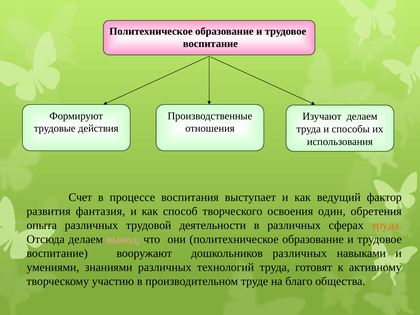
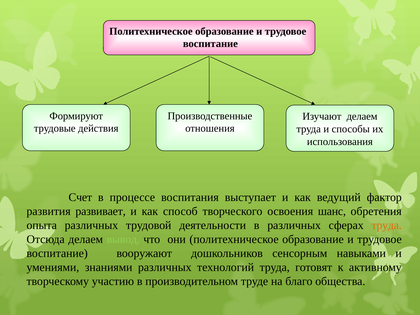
фантазия: фантазия -> развивает (101, 211)
один: один -> шанс (332, 211)
вывод colour: pink -> light green (123, 239)
дошкольников различных: различных -> сенсорным (300, 253)
